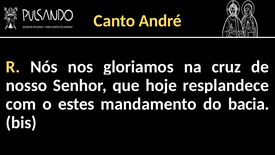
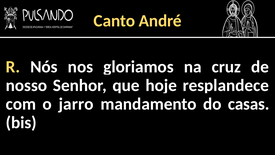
estes: estes -> jarro (76, 104)
bacia: bacia -> casas (249, 104)
